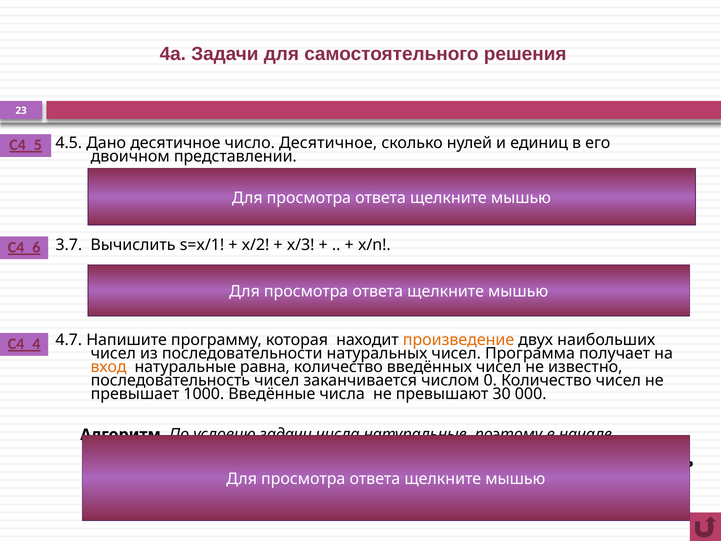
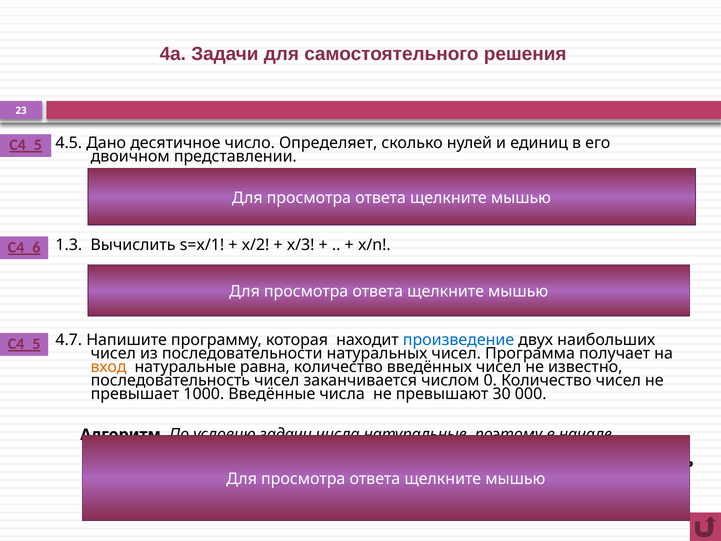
число Десятичное: Десятичное -> Определяет (328, 143)
3.7: 3.7 -> 1.3 (69, 245)
произведение colour: orange -> blue (459, 340)
C4_4: C4_4 -> C4_5 (24, 344)
